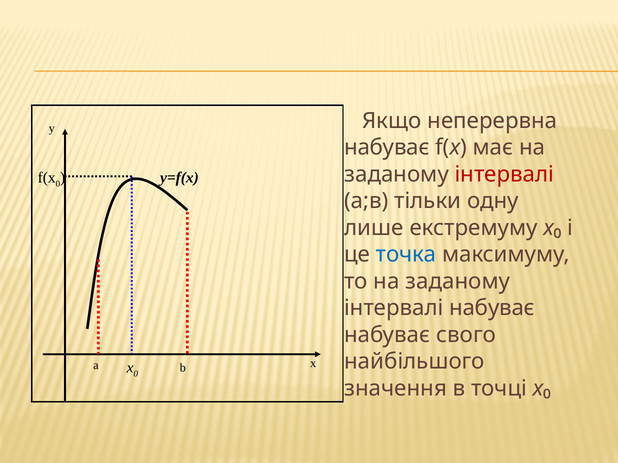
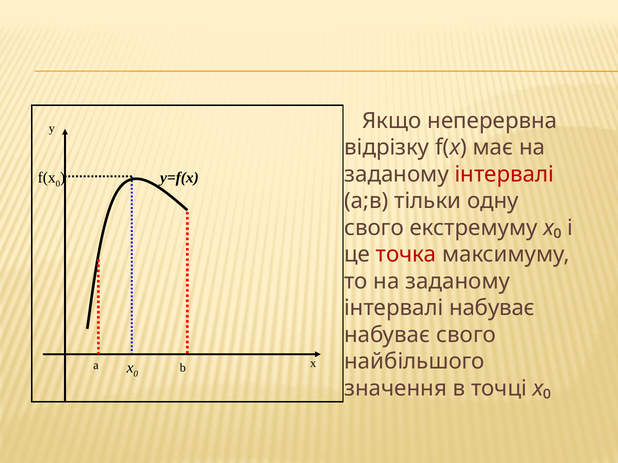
набуває: набуває -> відрізку (387, 148)
лише: лише -> свого (374, 228)
точка colour: blue -> red (406, 255)
